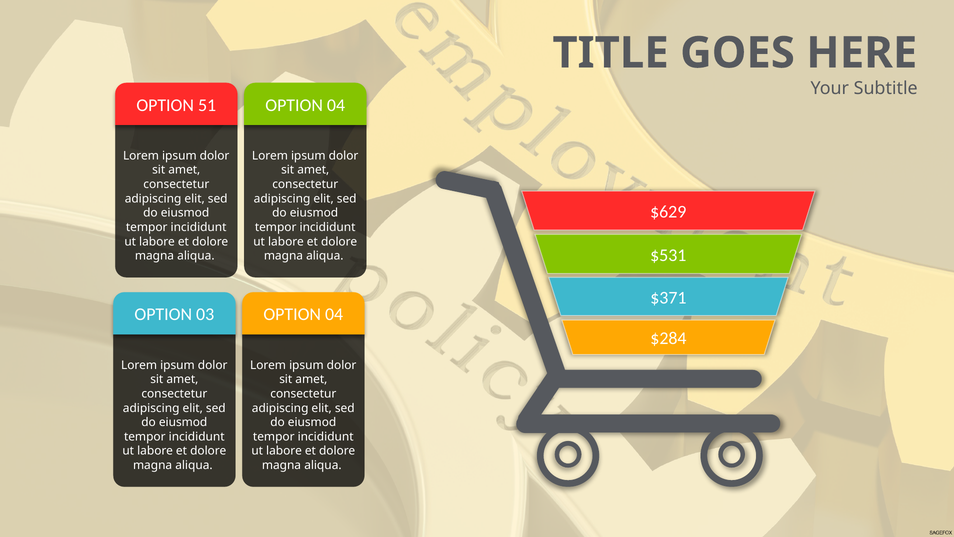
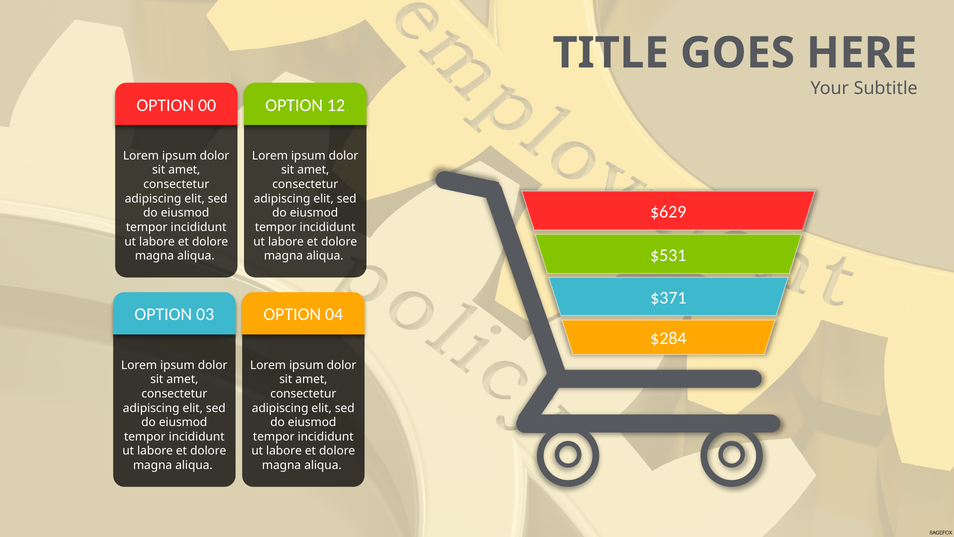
51: 51 -> 00 (207, 105)
04: 04 -> 12 (336, 105)
